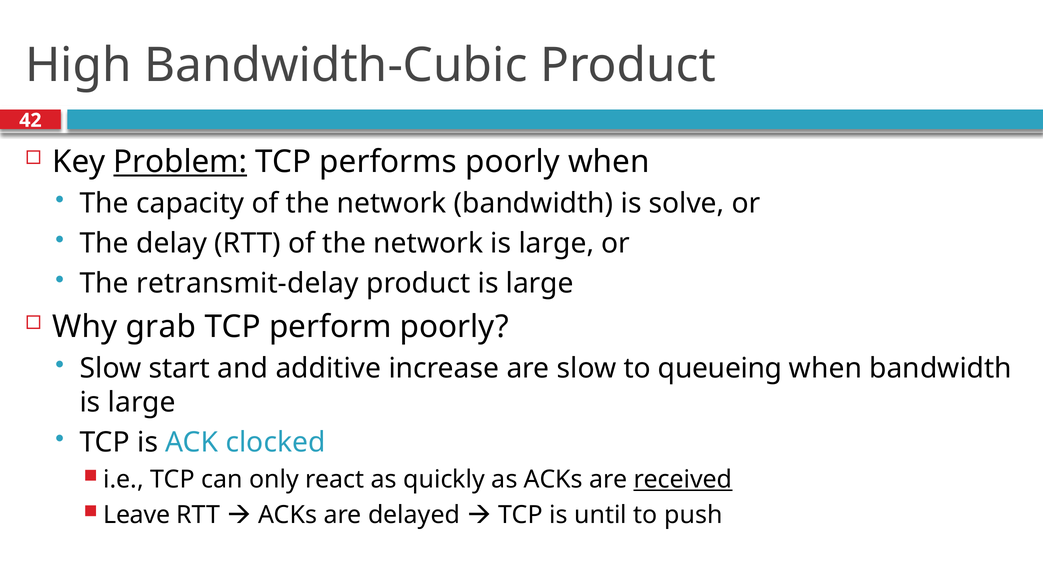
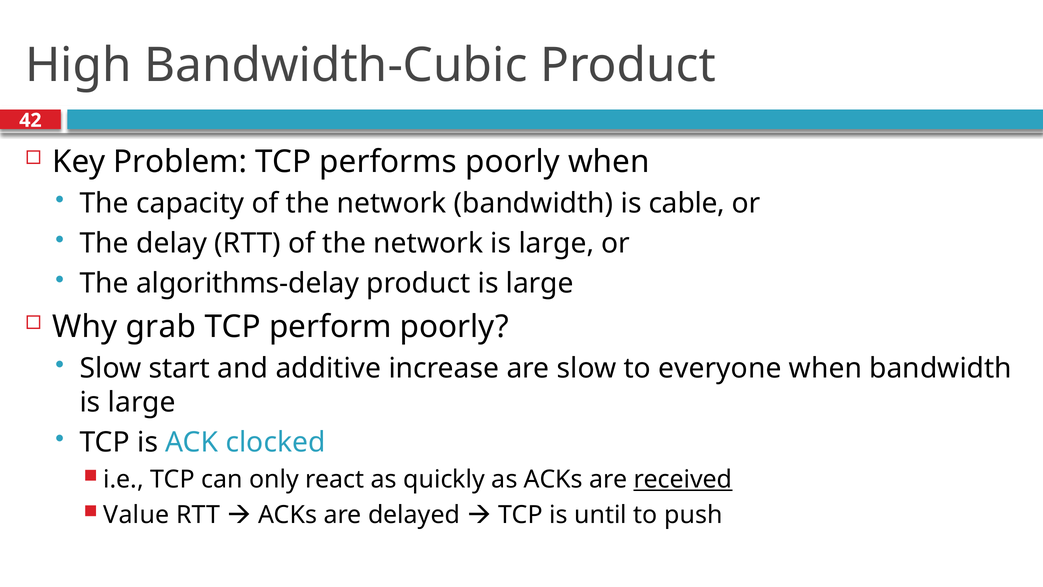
Problem underline: present -> none (180, 162)
solve: solve -> cable (687, 203)
retransmit-delay: retransmit-delay -> algorithms-delay (248, 283)
queueing: queueing -> everyone (720, 368)
Leave: Leave -> Value (136, 515)
